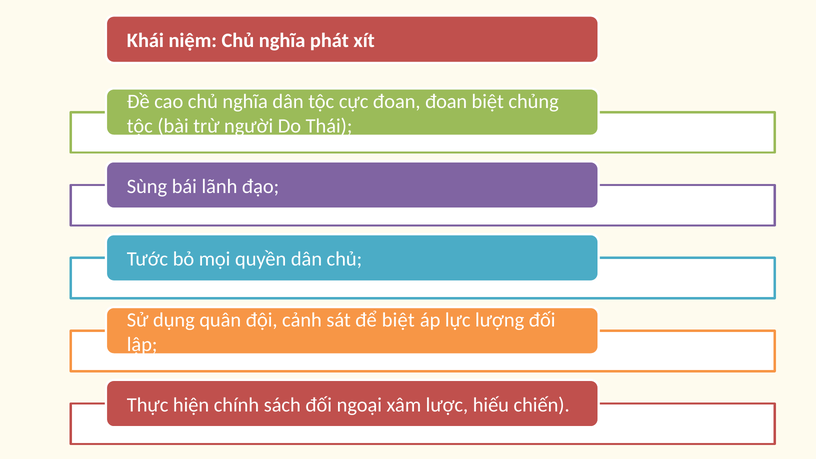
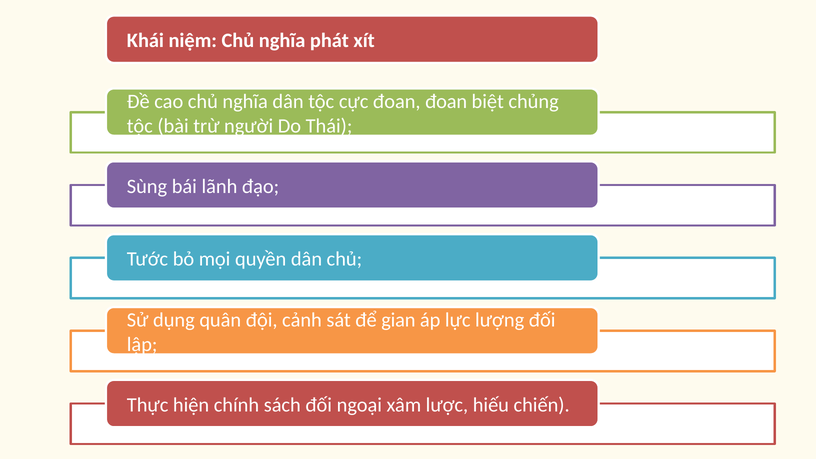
để biệt: biệt -> gian (398, 320)
